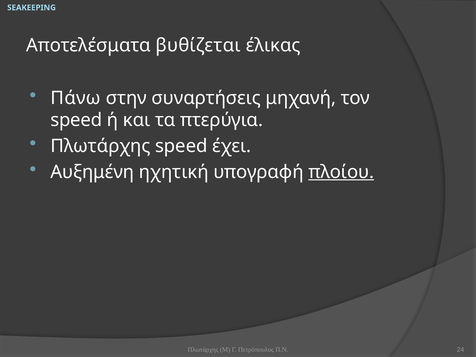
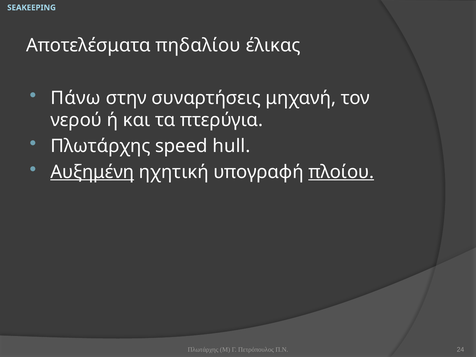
βυθίζεται: βυθίζεται -> πηδαλίου (198, 45)
speed: speed -> νερού (76, 120)
έχει: έχει -> hull (231, 146)
Αυξημένη underline: none -> present (92, 172)
